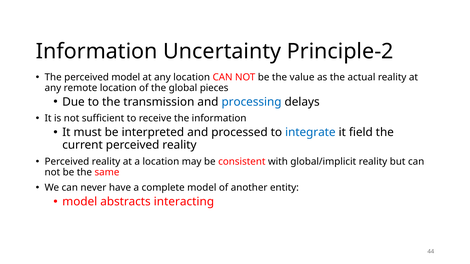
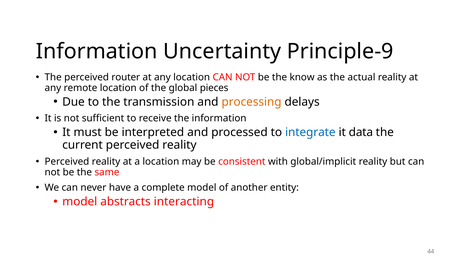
Principle-2: Principle-2 -> Principle-9 (340, 52)
perceived model: model -> router (126, 77)
value: value -> know (302, 77)
processing colour: blue -> orange (252, 102)
field: field -> data (361, 133)
